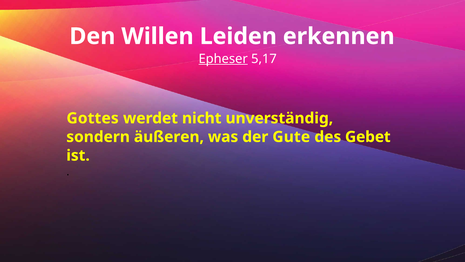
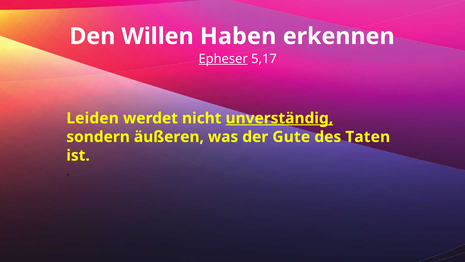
Leiden: Leiden -> Haben (238, 36)
Gottes: Gottes -> Leiden (93, 118)
unverständig underline: none -> present (279, 118)
Gebet: Gebet -> Taten (368, 137)
